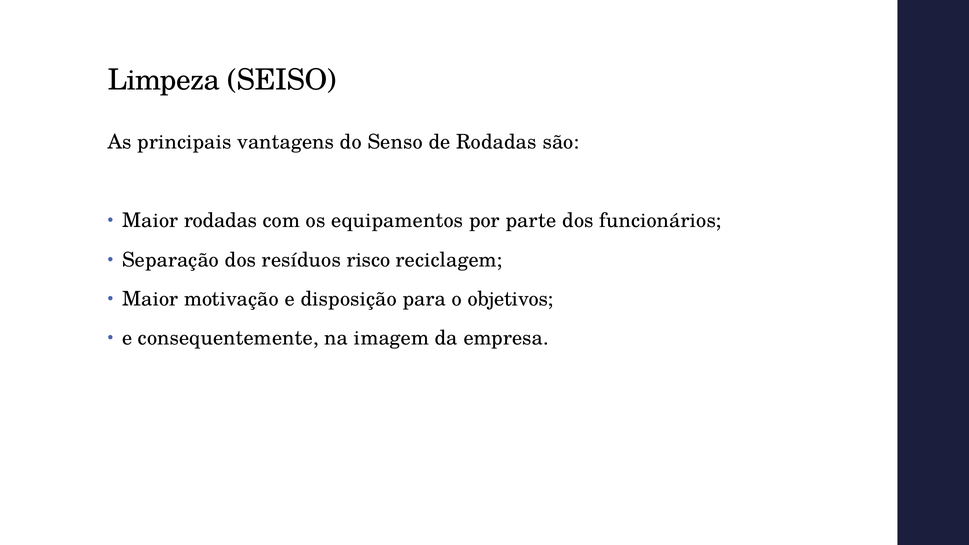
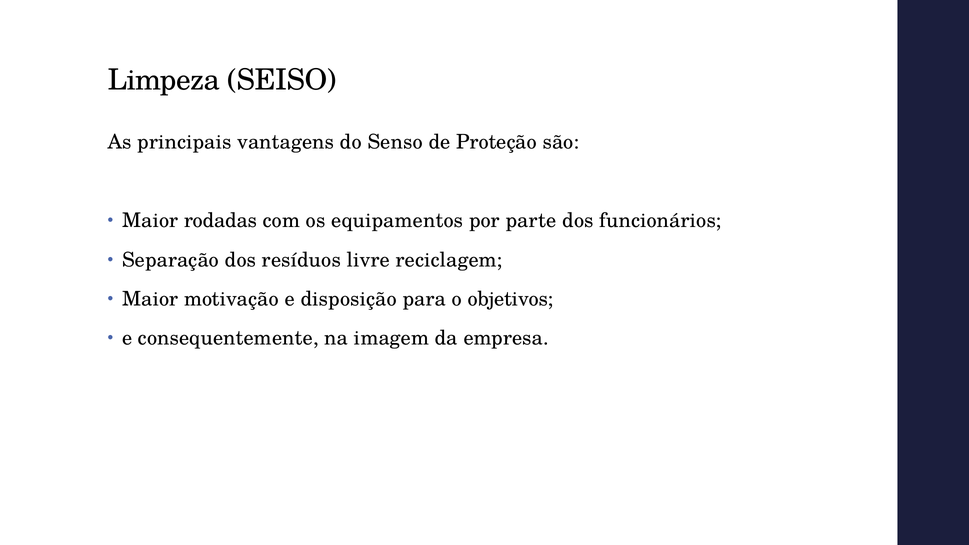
de Rodadas: Rodadas -> Proteção (496, 142)
risco: risco -> livre (368, 260)
